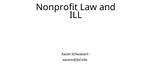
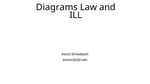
Nonprofit: Nonprofit -> Diagrams (57, 7)
